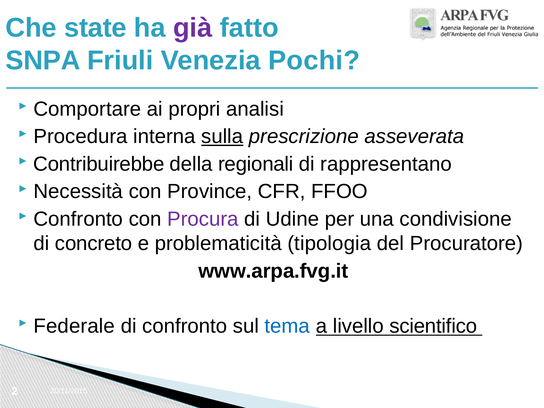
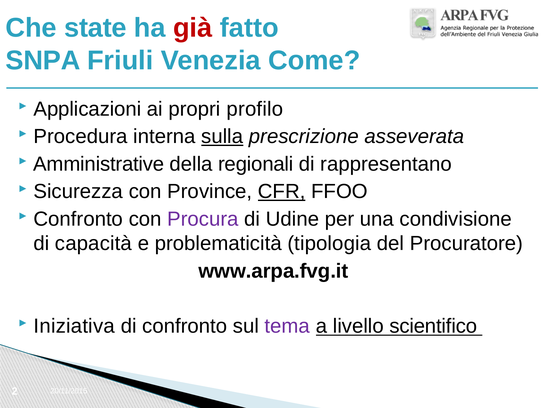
già colour: purple -> red (193, 28)
Pochi: Pochi -> Come (314, 60)
Comportare: Comportare -> Applicazioni (87, 109)
analisi: analisi -> profilo (255, 109)
Contribuirebbe: Contribuirebbe -> Amministrative (99, 164)
Necessità: Necessità -> Sicurezza (78, 192)
CFR underline: none -> present (282, 192)
concreto: concreto -> capacità (93, 244)
Federale: Federale -> Iniziativa (74, 326)
tema colour: blue -> purple (287, 326)
